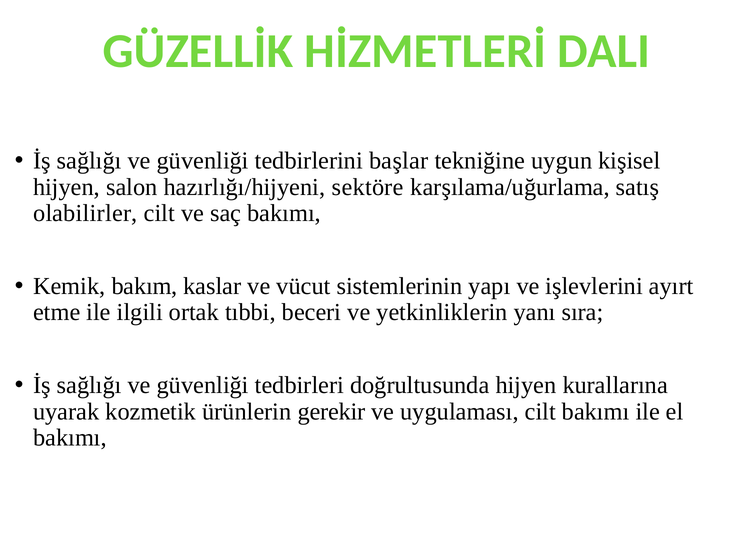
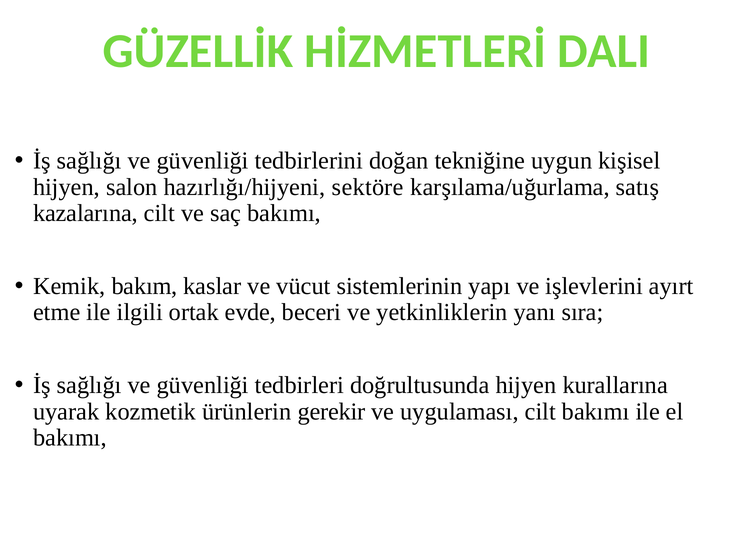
başlar: başlar -> doğan (399, 161)
olabilirler: olabilirler -> kazalarına (85, 213)
tıbbi: tıbbi -> evde (251, 313)
